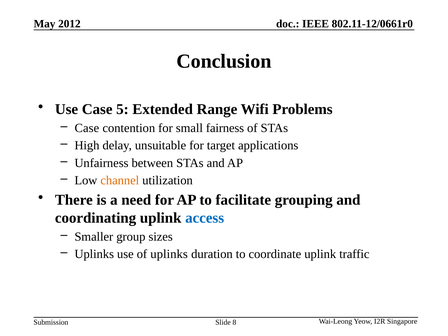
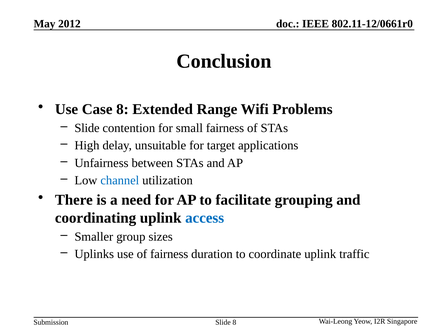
Case 5: 5 -> 8 (122, 109)
Case: Case -> Slide (87, 128)
channel colour: orange -> blue (120, 180)
of uplinks: uplinks -> fairness (169, 254)
